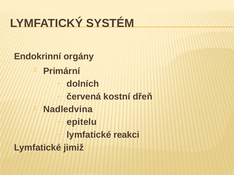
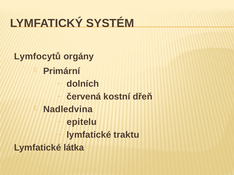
Endokrinní: Endokrinní -> Lymfocytů (38, 57)
reakci: reakci -> traktu (126, 135)
jimiž: jimiž -> látka (74, 148)
